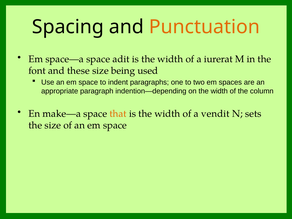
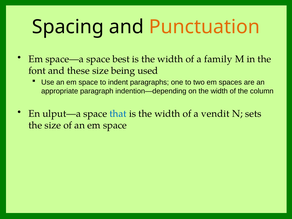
adit: adit -> best (121, 59)
iurerat: iurerat -> family (218, 59)
make—a: make—a -> ulput—a (62, 114)
that colour: orange -> blue (118, 114)
